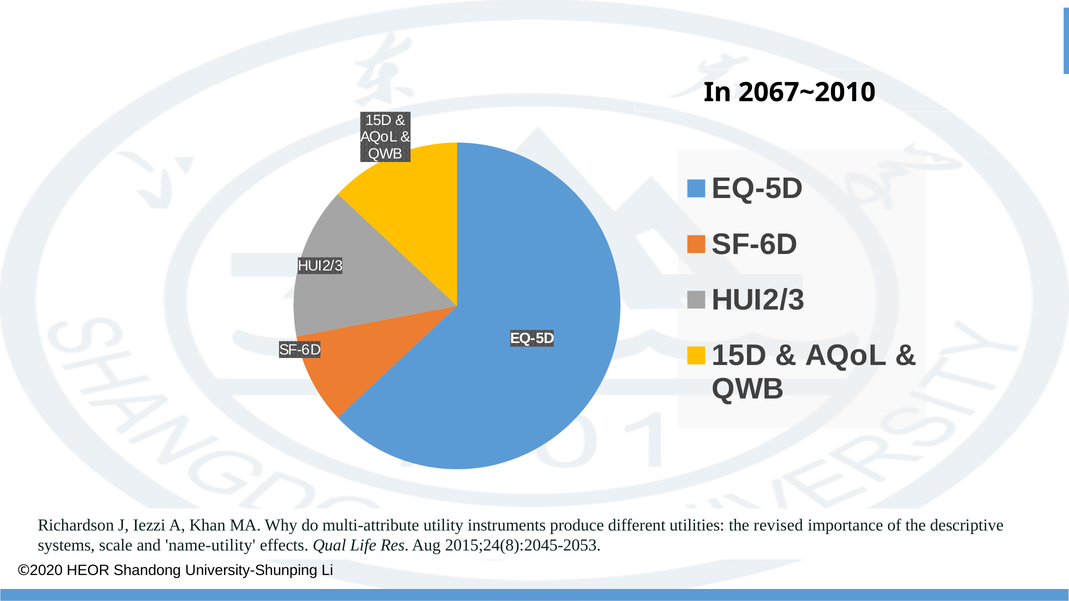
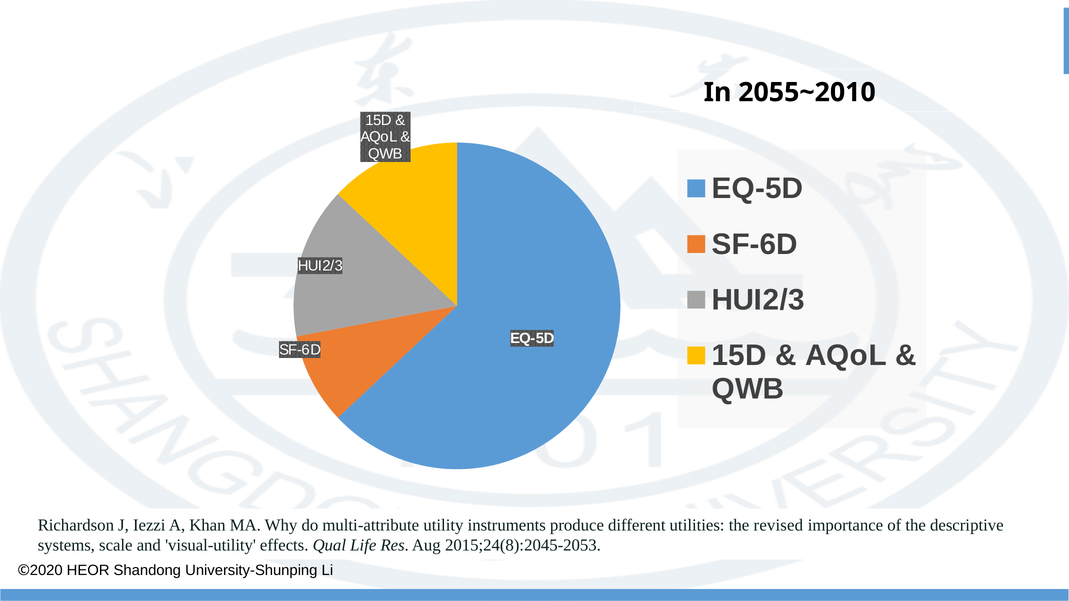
2067~2010: 2067~2010 -> 2055~2010 (807, 92)
name-utility: name-utility -> visual-utility (211, 546)
